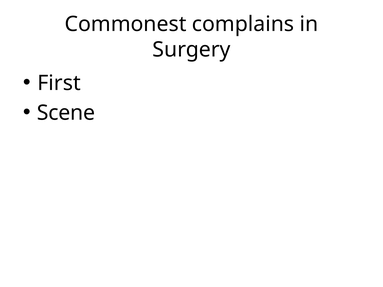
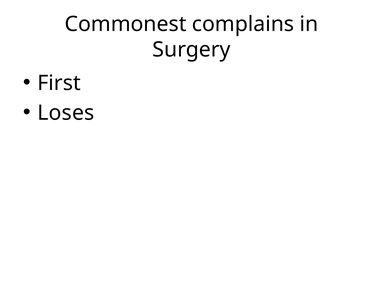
Scene: Scene -> Loses (66, 113)
